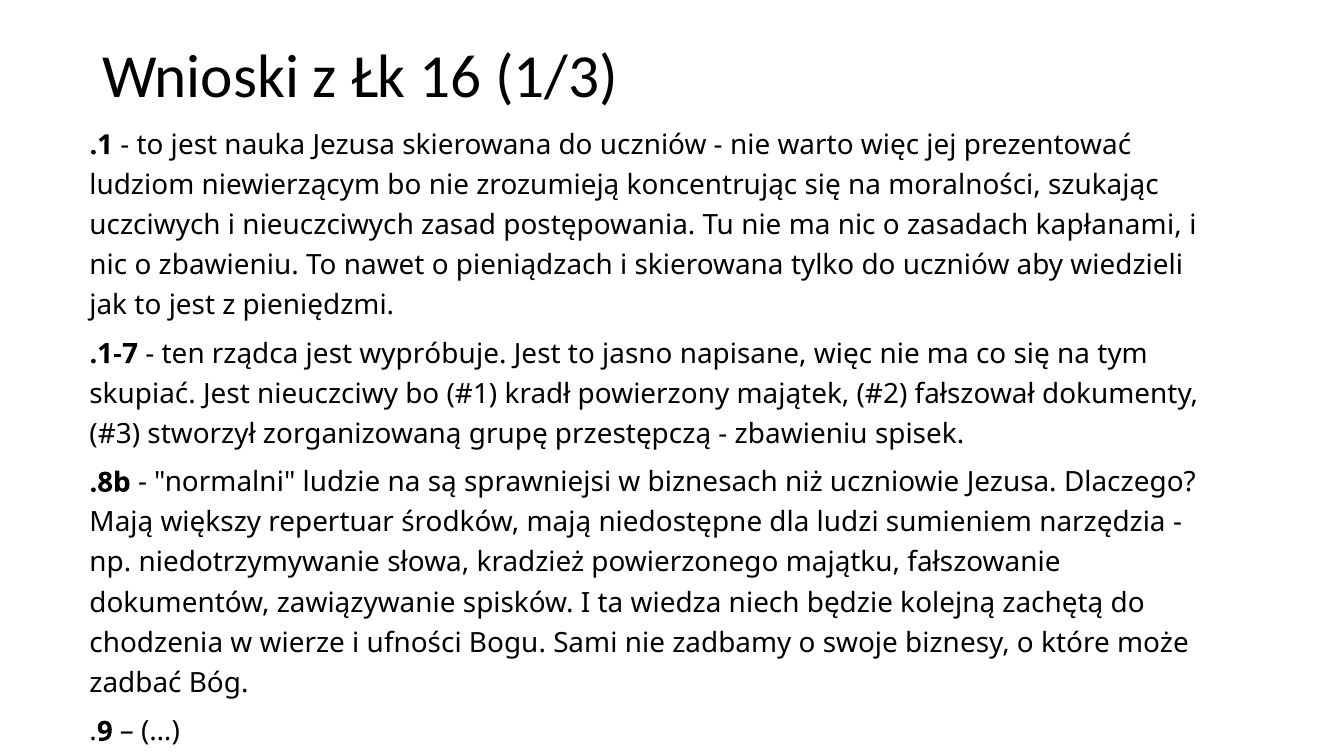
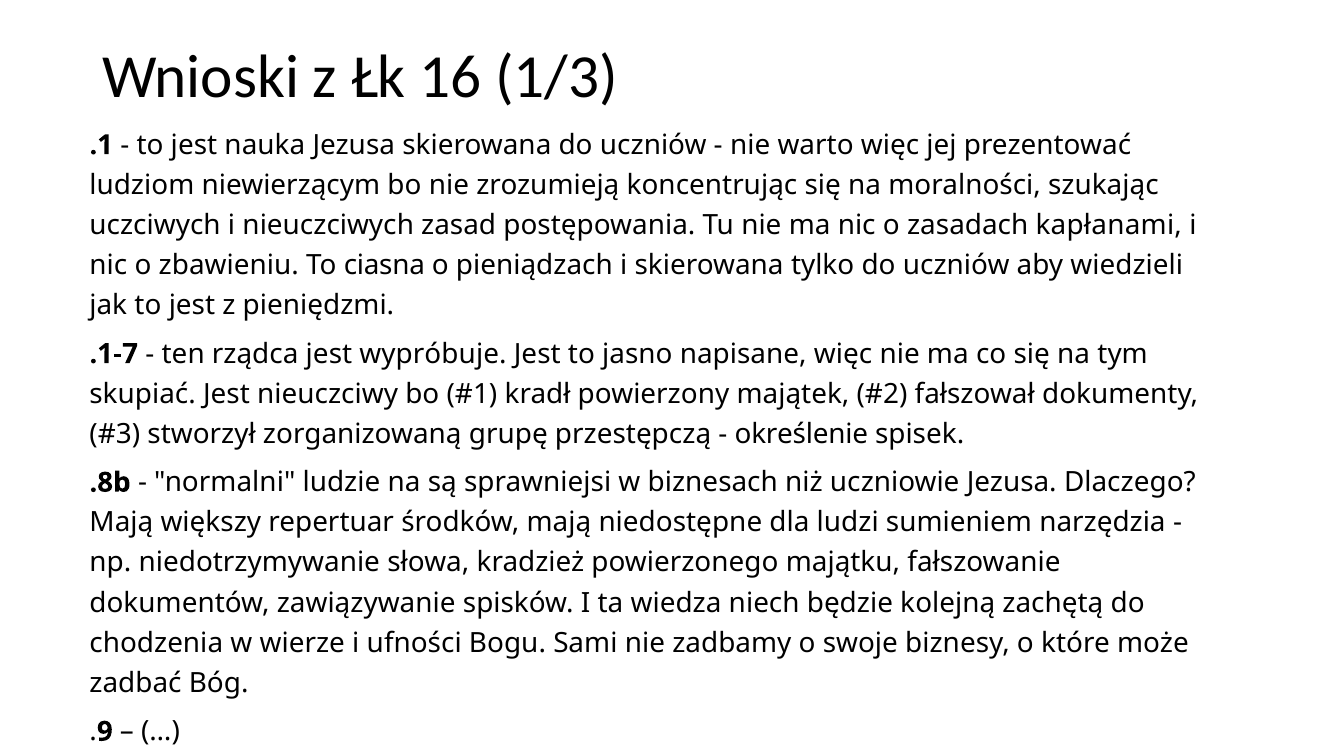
nawet: nawet -> ciasna (384, 265)
zbawieniu: zbawieniu -> określenie (801, 434)
